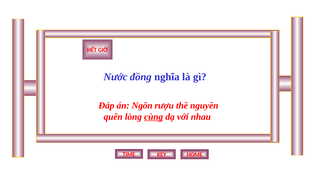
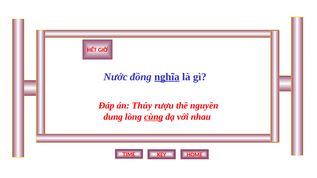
nghĩa underline: none -> present (167, 77)
Ngôn: Ngôn -> Thúy (142, 106)
quên: quên -> dung (113, 117)
